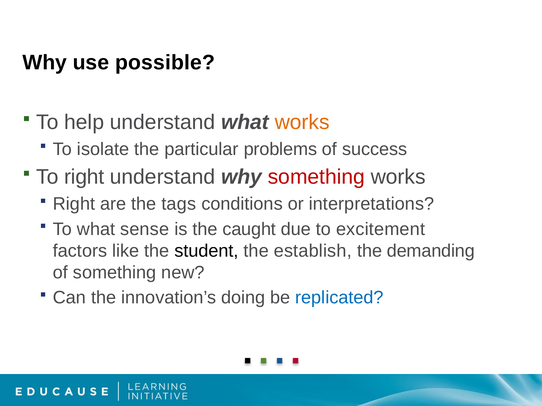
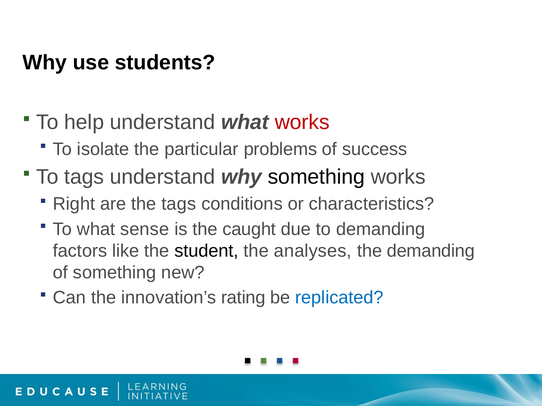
possible: possible -> students (165, 63)
works colour: orange -> red (302, 122)
To right: right -> tags (84, 177)
something colour: red -> black (316, 177)
interpretations: interpretations -> characteristics (372, 204)
to excitement: excitement -> demanding (381, 229)
establish: establish -> analyses (313, 251)
doing: doing -> rating (243, 298)
